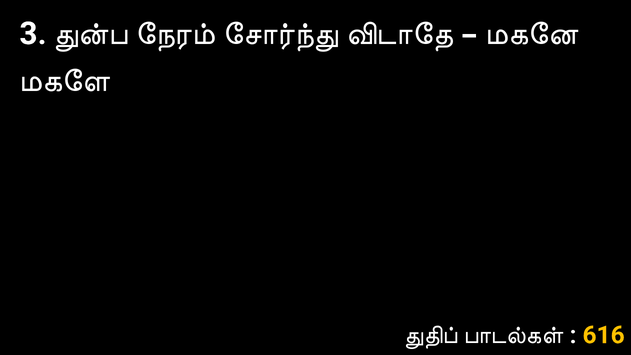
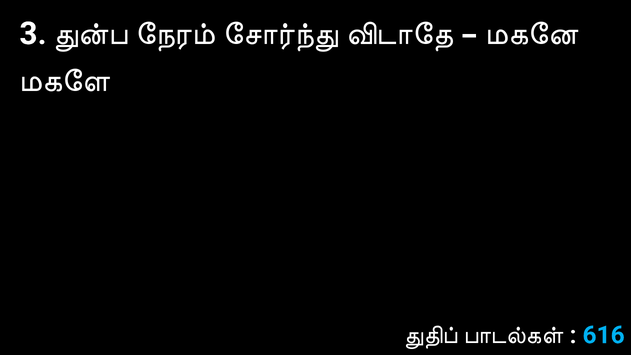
616 colour: yellow -> light blue (604, 335)
